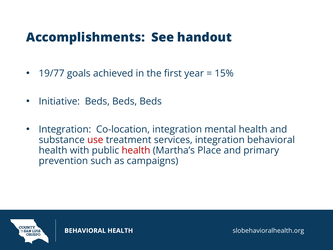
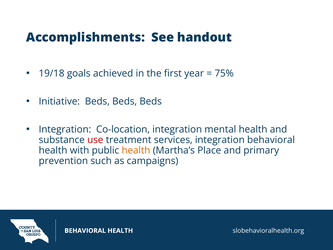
19/77: 19/77 -> 19/18 (52, 73)
15%: 15% -> 75% (224, 73)
health colour: red -> orange (136, 150)
